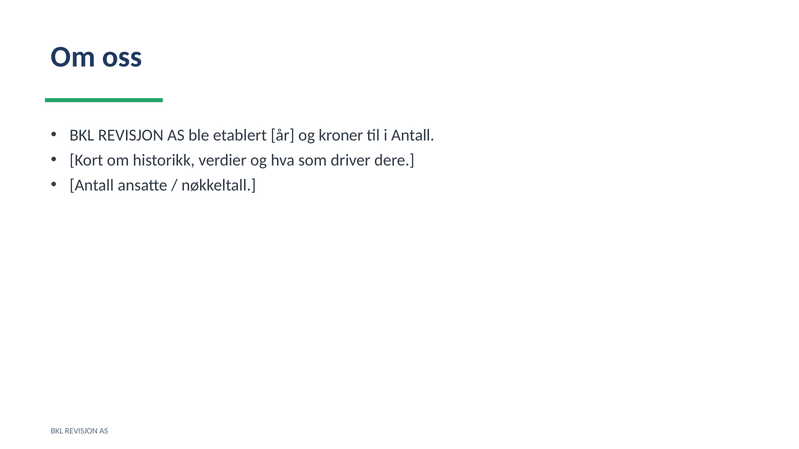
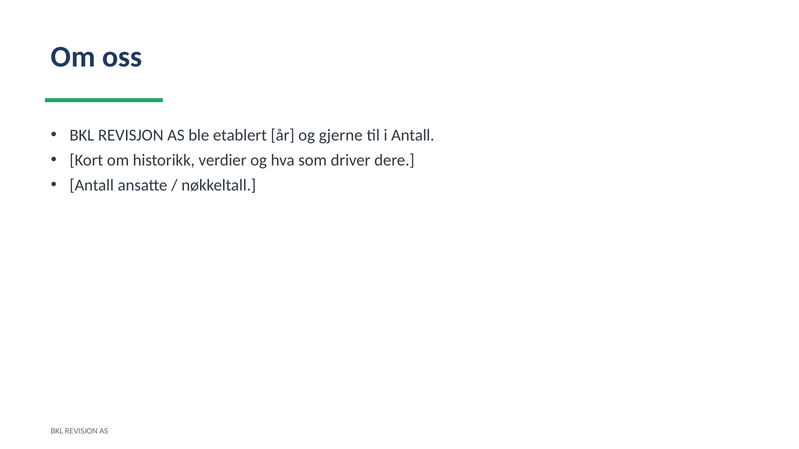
kroner: kroner -> gjerne (341, 135)
